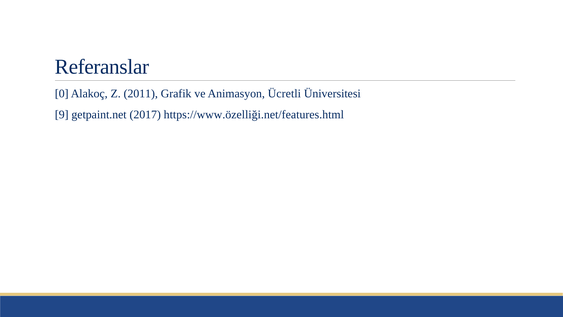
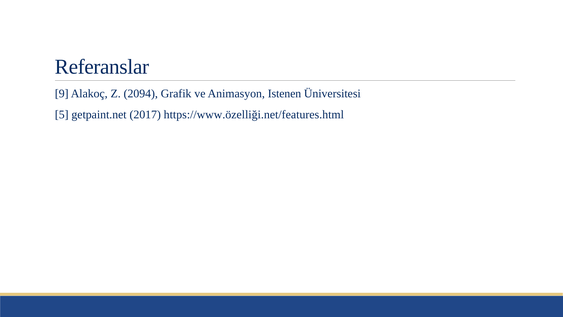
0: 0 -> 9 (62, 94)
2011: 2011 -> 2094 (141, 94)
Ücretli: Ücretli -> Istenen (284, 94)
9: 9 -> 5 (62, 114)
